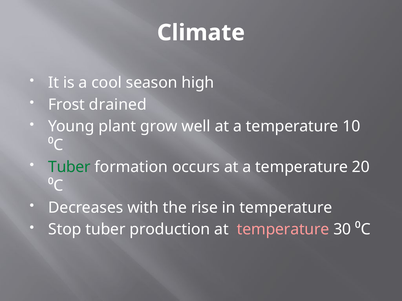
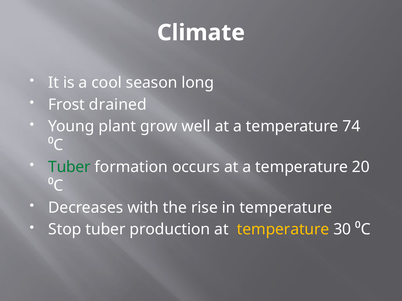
high: high -> long (198, 83)
10: 10 -> 74 (351, 127)
temperature colour: pink -> yellow (283, 230)
